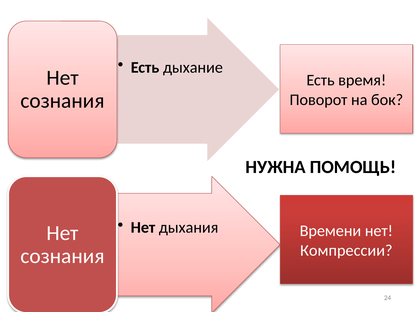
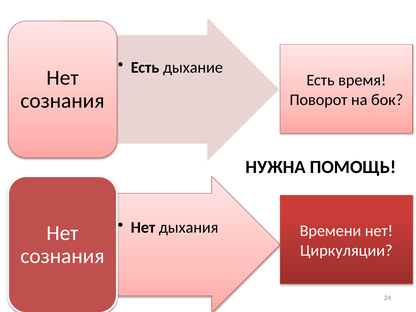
Компрессии: Компрессии -> Циркуляции (346, 250)
